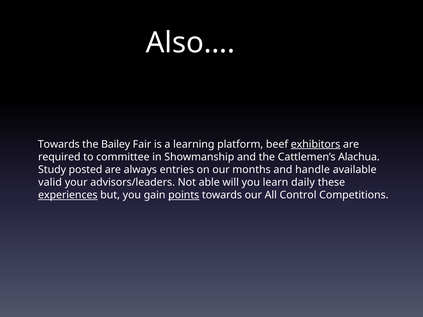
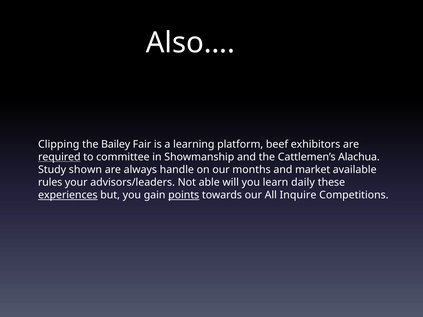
Towards: Towards -> Clipping (59, 144)
exhibitors underline: present -> none (316, 144)
required underline: none -> present (59, 157)
posted: posted -> shown (85, 170)
entries: entries -> handle (177, 170)
handle: handle -> market (313, 170)
valid: valid -> rules (50, 182)
Control: Control -> Inquire (298, 195)
